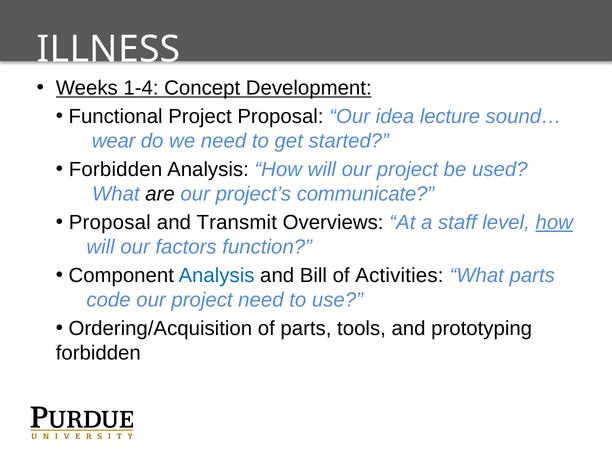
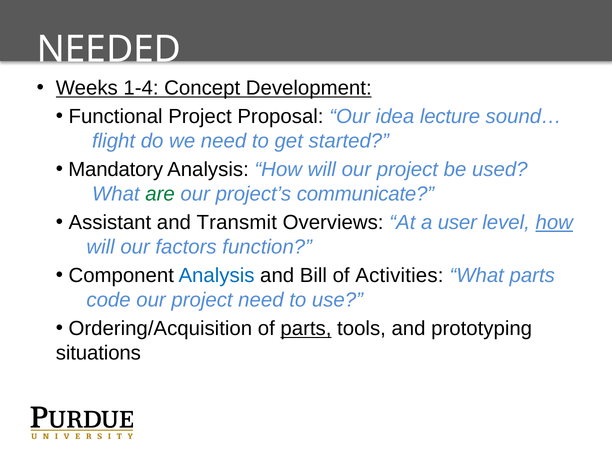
ILLNESS: ILLNESS -> NEEDED (109, 49)
wear: wear -> flight (114, 141)
Forbidden: Forbidden -> Mandatory (116, 170)
are colour: black -> green (160, 194)
Proposal: Proposal -> Assistant (110, 223)
staff: staff -> user (457, 223)
parts underline: none -> present (306, 329)
forbidden: forbidden -> situations (98, 353)
